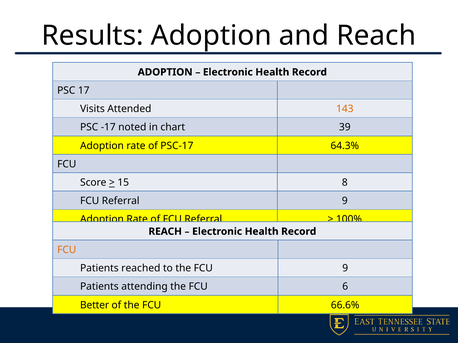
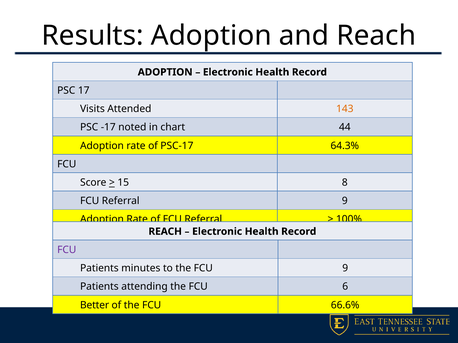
39: 39 -> 44 (345, 127)
FCU colour: orange -> purple (67, 250)
reached: reached -> minutes (141, 269)
